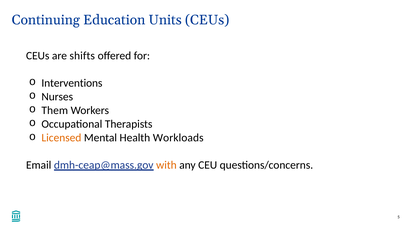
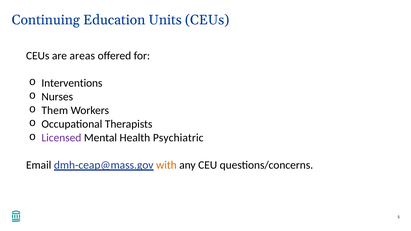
shifts: shifts -> areas (82, 56)
Licensed colour: orange -> purple (61, 138)
Workloads: Workloads -> Psychiatric (178, 138)
